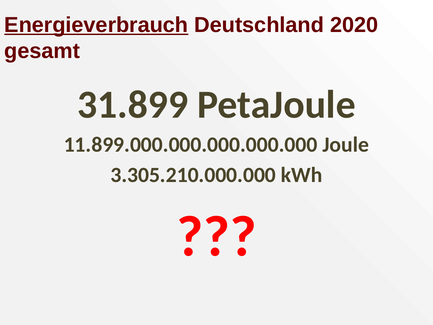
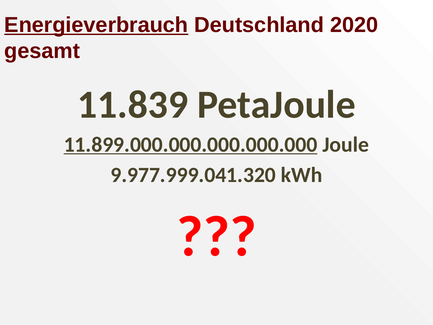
31.899: 31.899 -> 11.839 (133, 105)
11.899.000.000.000.000.000 underline: none -> present (191, 144)
3.305.210.000.000: 3.305.210.000.000 -> 9.977.999.041.320 (193, 175)
